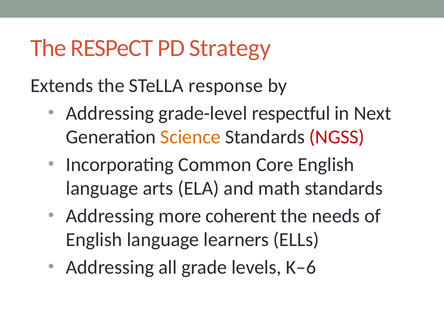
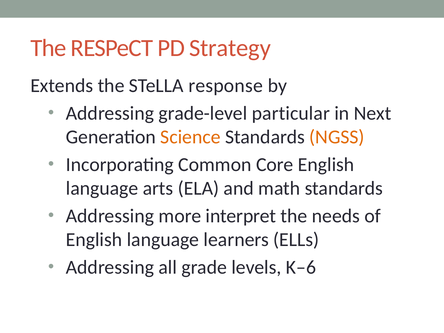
respectful: respectful -> particular (291, 113)
NGSS colour: red -> orange (337, 137)
coherent: coherent -> interpret (241, 216)
